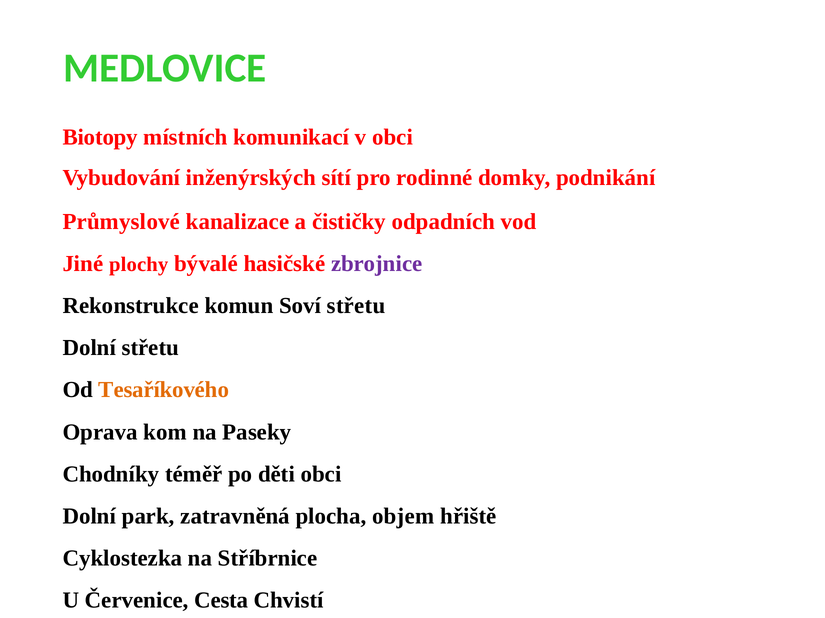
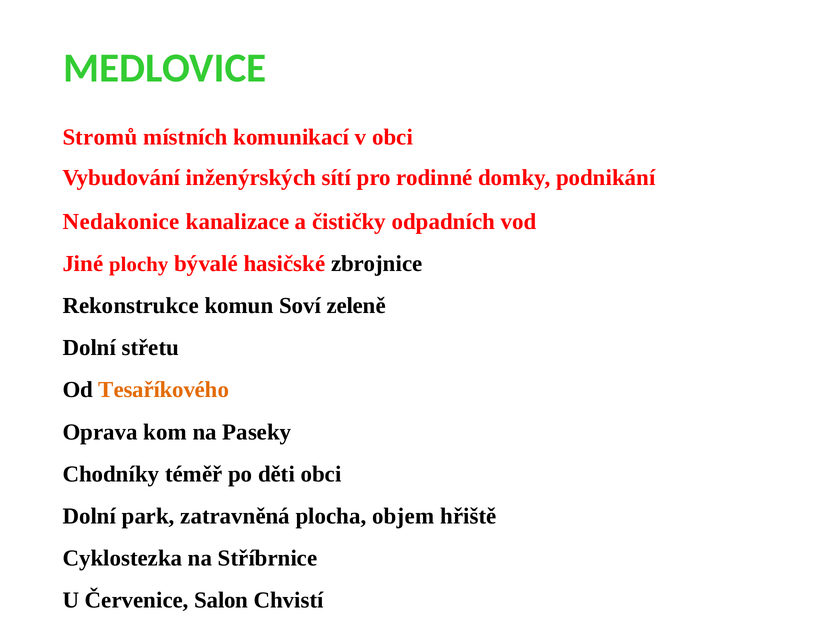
Biotopy: Biotopy -> Stromů (100, 138)
Průmyslové: Průmyslové -> Nedakonice (121, 222)
zbrojnice colour: purple -> black (377, 264)
Soví střetu: střetu -> zeleně (356, 306)
Cesta: Cesta -> Salon (221, 601)
